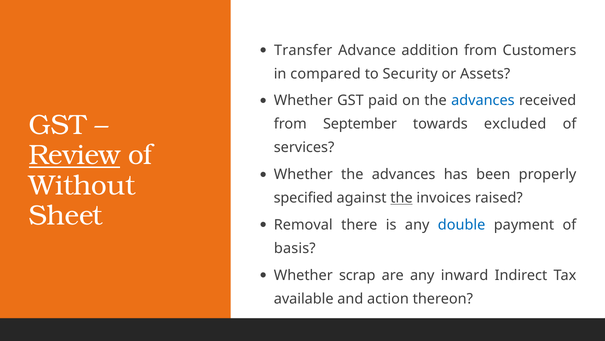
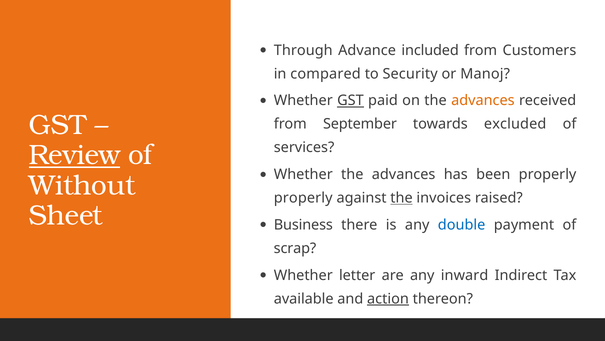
Transfer: Transfer -> Through (303, 50)
addition: addition -> included (430, 50)
Assets: Assets -> Manoj (485, 74)
GST underline: none -> present (350, 100)
advances colour: blue -> orange (483, 100)
specified: specified -> properly (303, 198)
Removal: Removal -> Business (303, 224)
basis: basis -> scrap (295, 248)
scrap: scrap -> letter (357, 275)
action underline: none -> present (388, 298)
